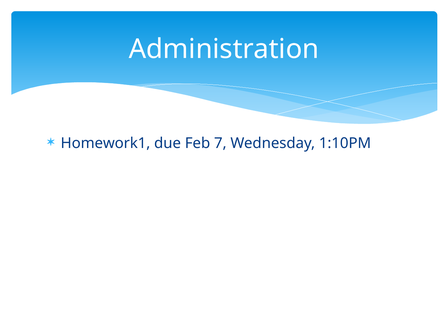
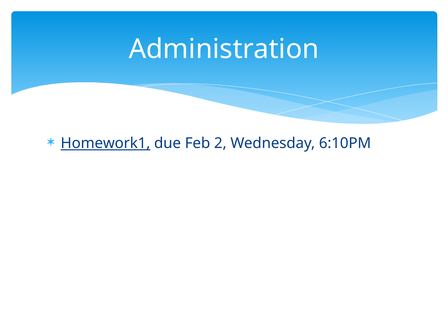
Homework1 underline: none -> present (105, 143)
7: 7 -> 2 (220, 143)
1:10PM: 1:10PM -> 6:10PM (345, 143)
